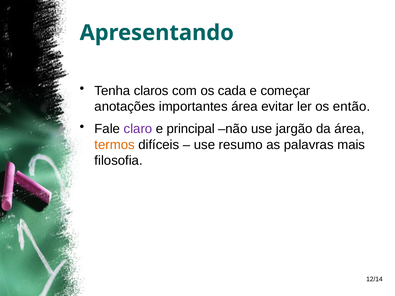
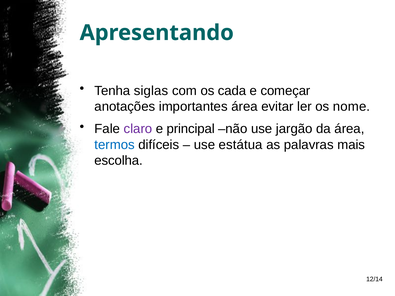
claros: claros -> siglas (151, 91)
então: então -> nome (352, 107)
termos colour: orange -> blue (115, 145)
resumo: resumo -> estátua (241, 145)
filosofia: filosofia -> escolha (119, 161)
